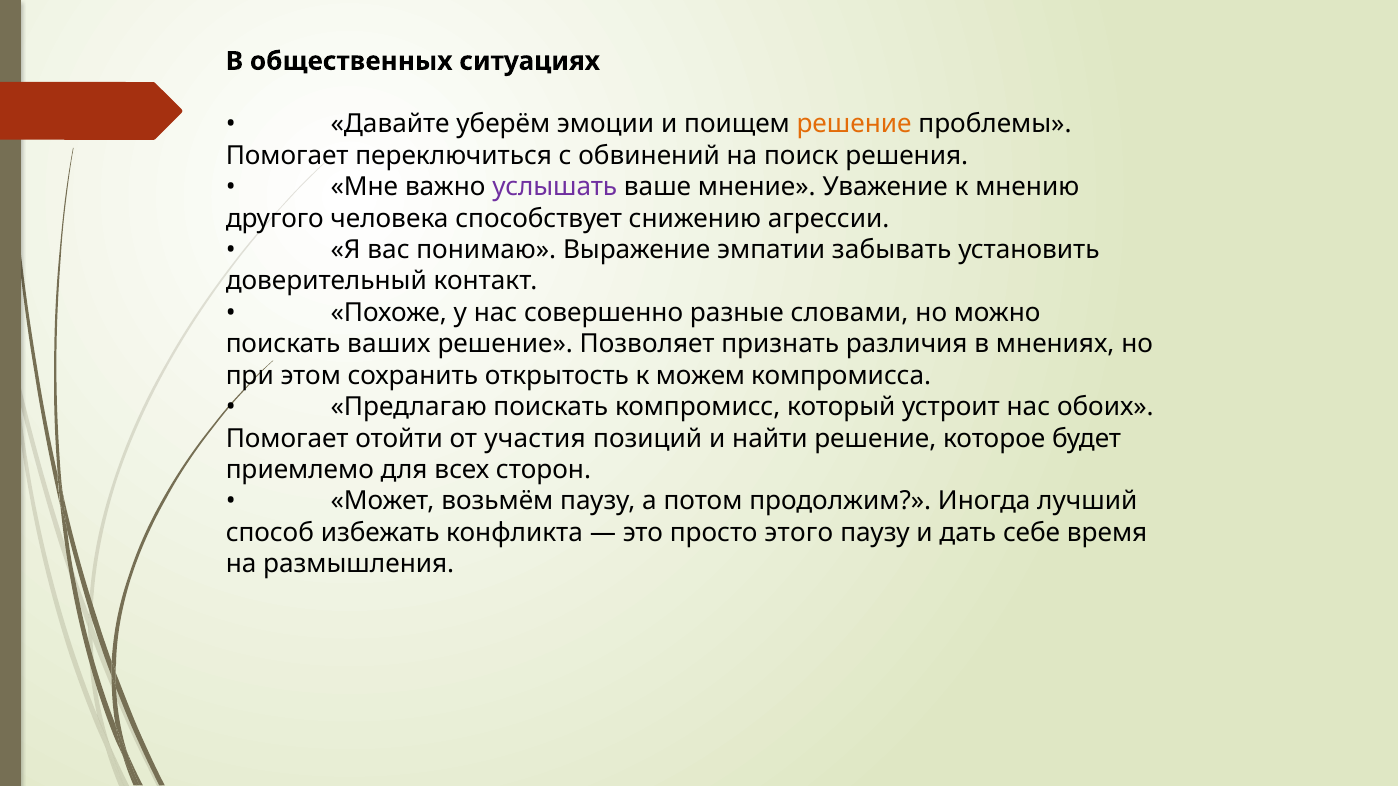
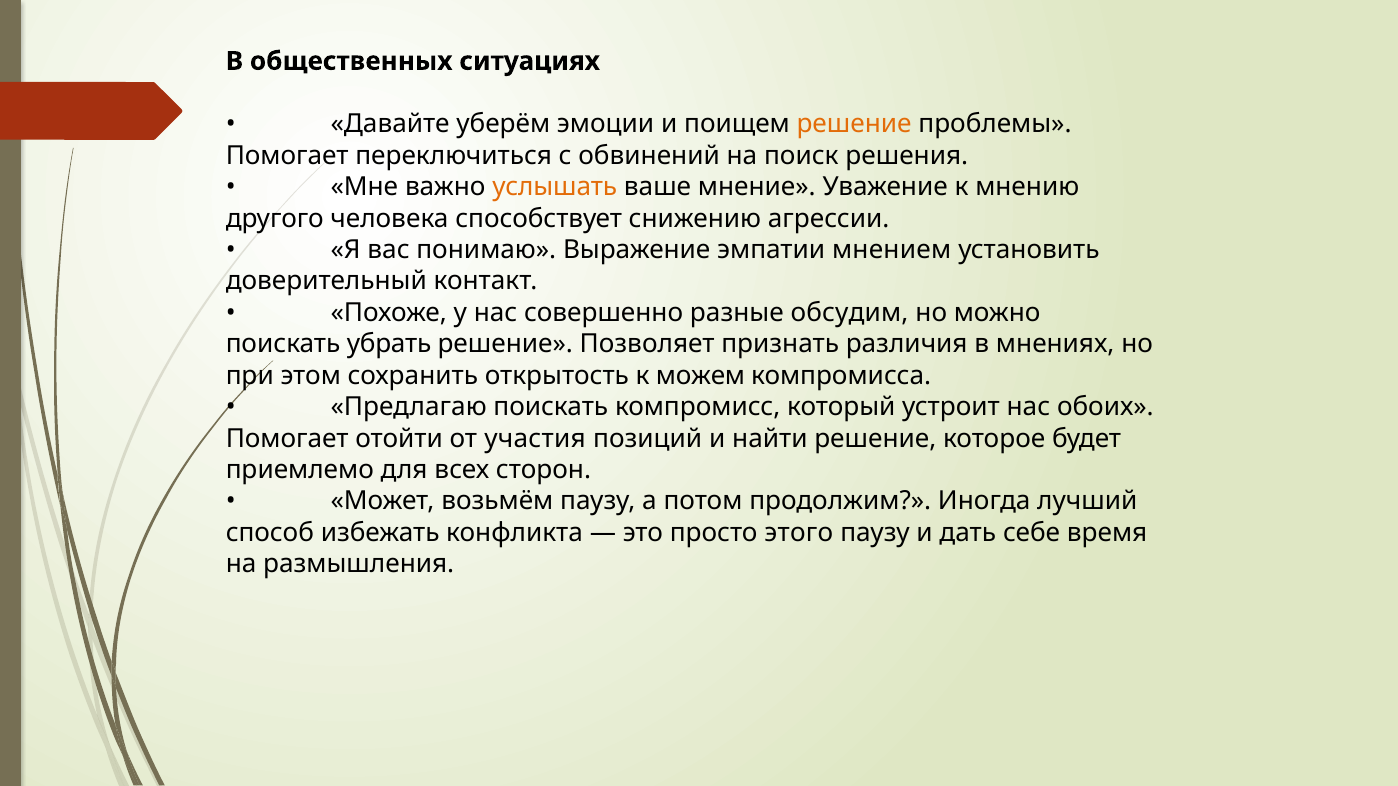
услышать colour: purple -> orange (555, 187)
забывать: забывать -> мнением (892, 250)
словами: словами -> обсудим (849, 313)
ваших: ваших -> убрать (389, 344)
